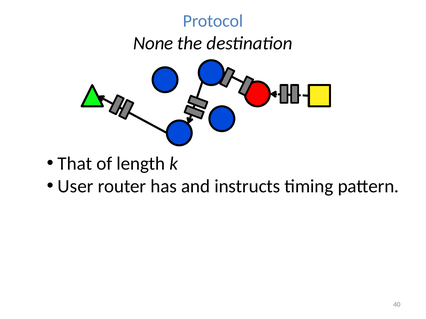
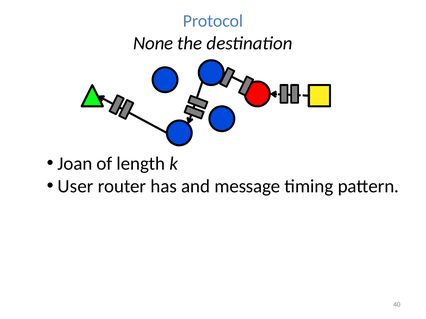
That: That -> Joan (75, 164)
instructs: instructs -> message (247, 187)
